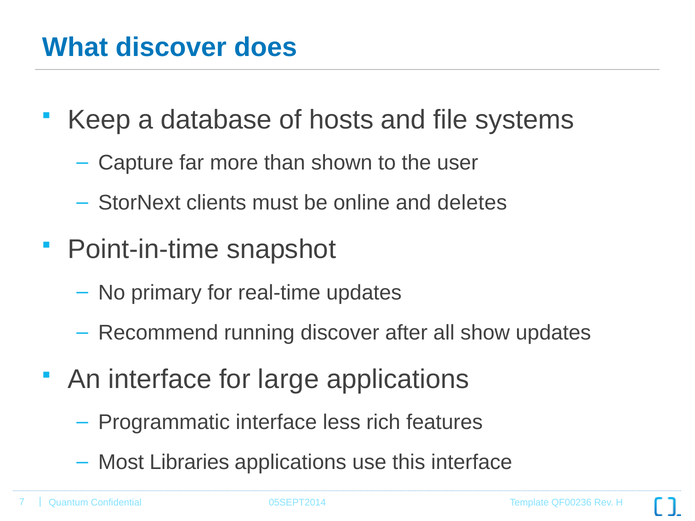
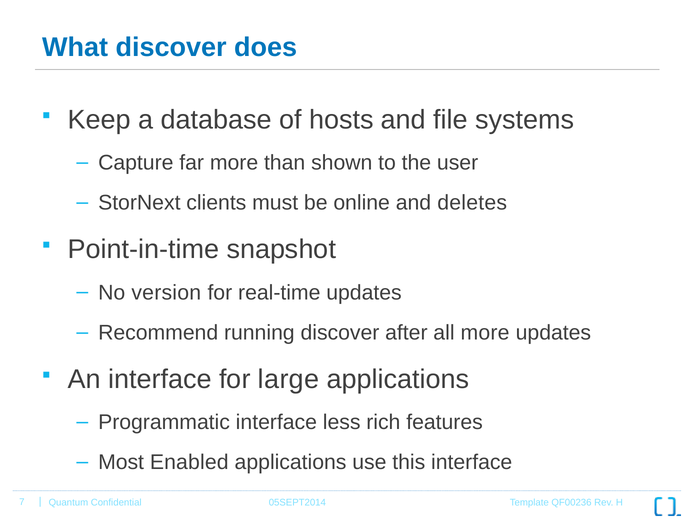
primary: primary -> version (166, 293)
all show: show -> more (485, 333)
Libraries: Libraries -> Enabled (189, 463)
